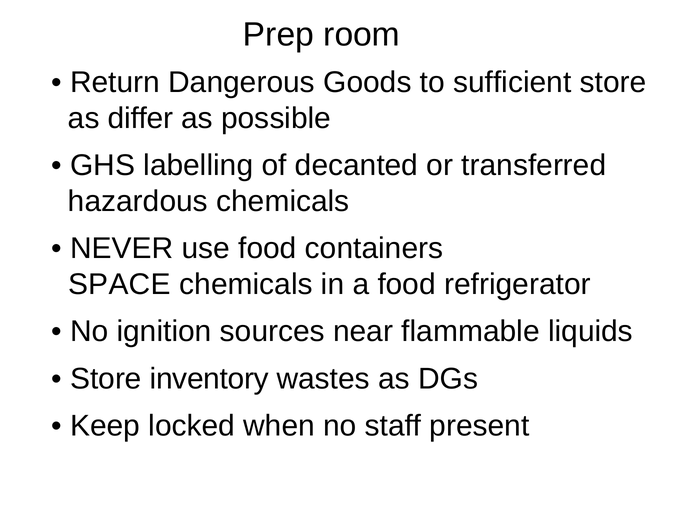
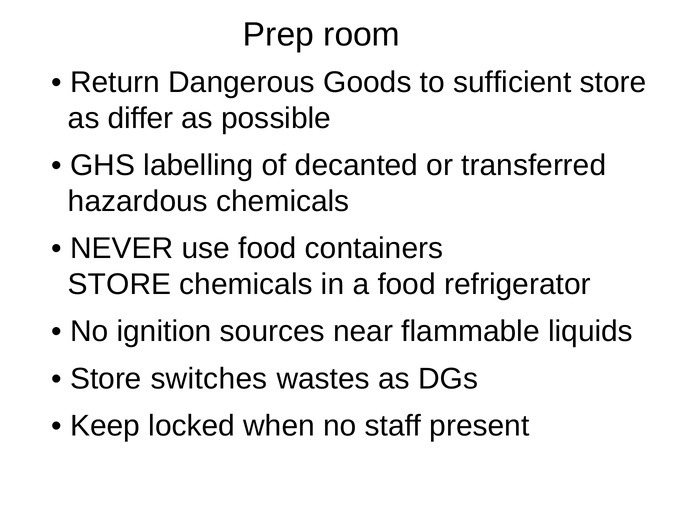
SPACE: SPACE -> STORE (120, 285)
inventory: inventory -> switches (209, 379)
